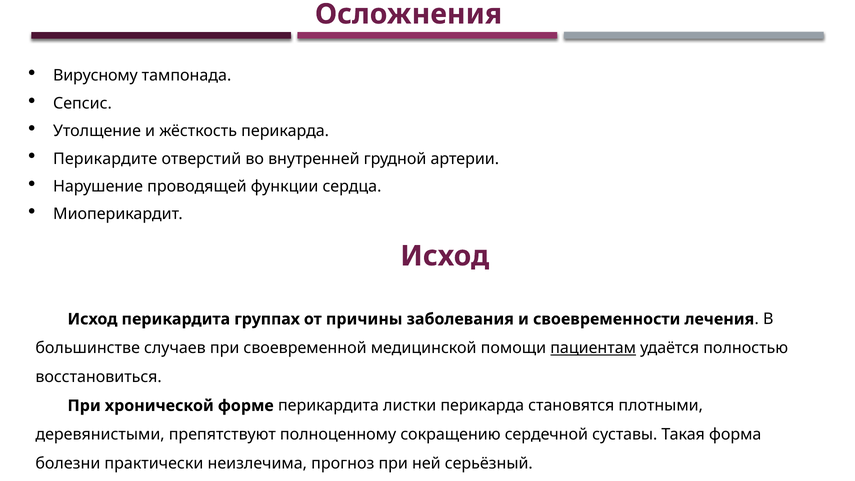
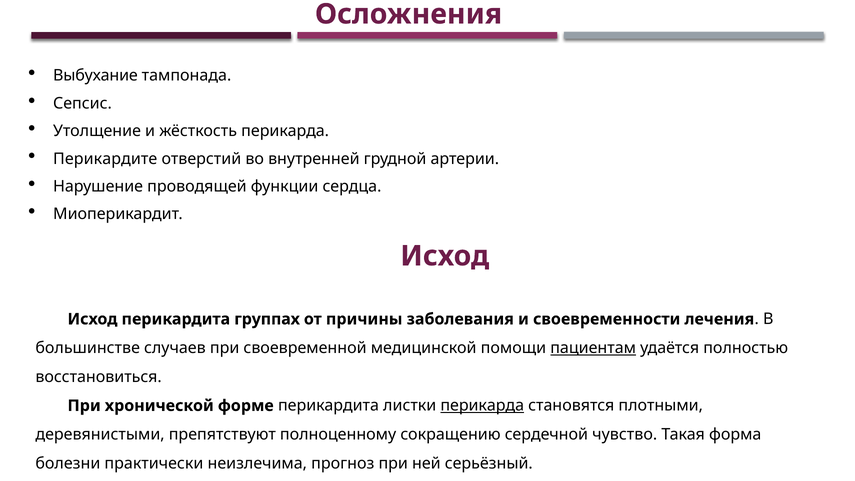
Вирусному: Вирусному -> Выбухание (95, 76)
перикарда underline: none -> present (482, 406)
суставы: суставы -> чувство (625, 434)
